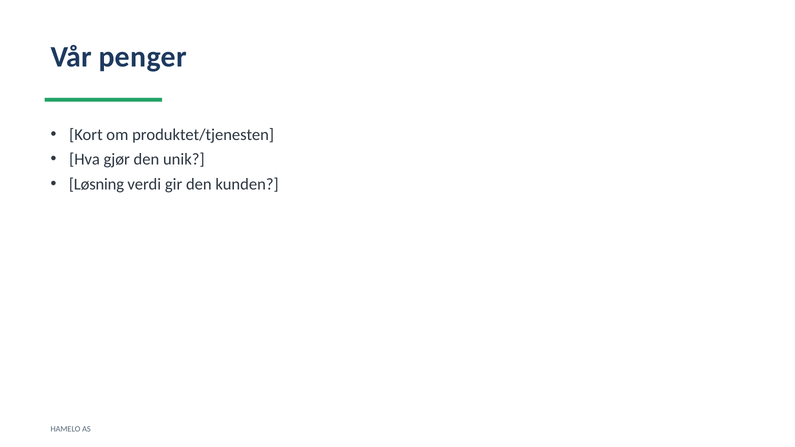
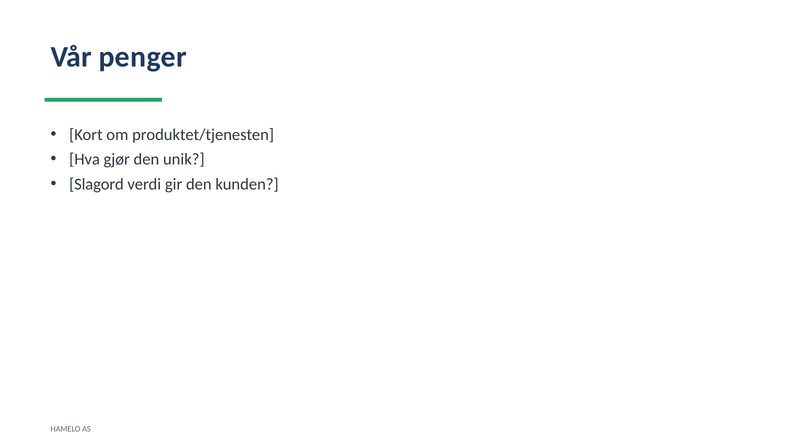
Løsning: Løsning -> Slagord (96, 184)
